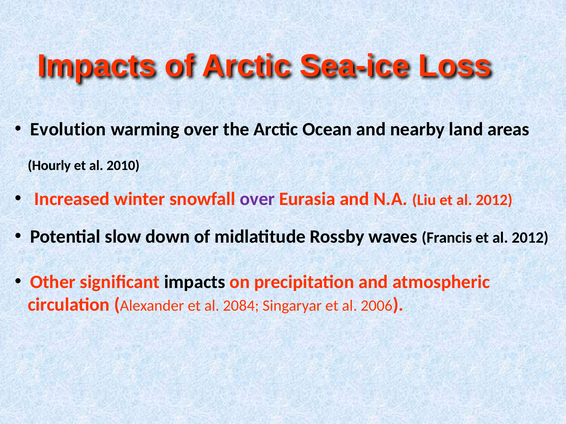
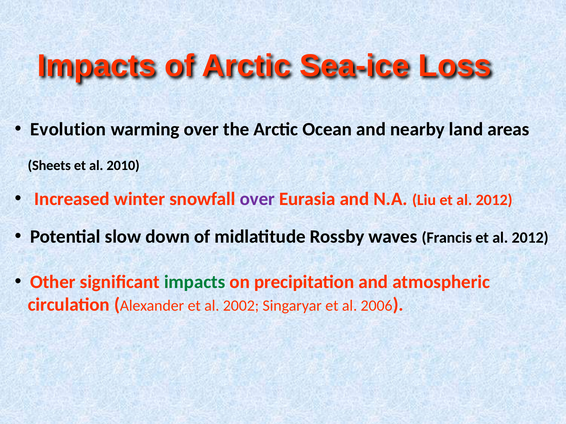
Hourly: Hourly -> Sheets (49, 166)
impacts colour: black -> green (195, 282)
2084: 2084 -> 2002 (241, 306)
